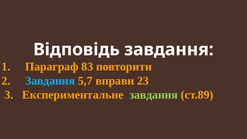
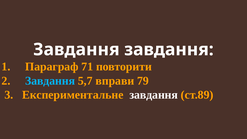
Відповідь: Відповідь -> Завдання (76, 50)
83: 83 -> 71 (87, 67)
23: 23 -> 79 (143, 81)
завдання colour: light green -> white (154, 95)
